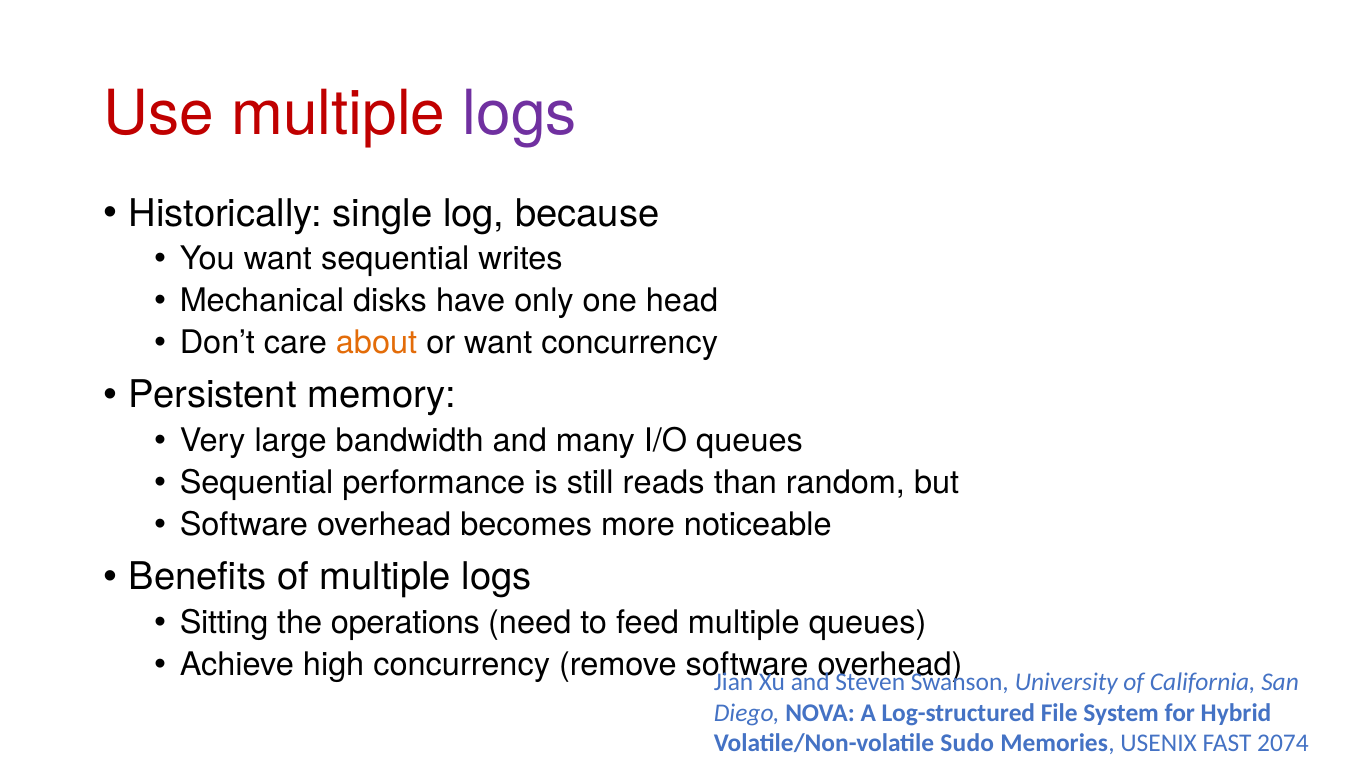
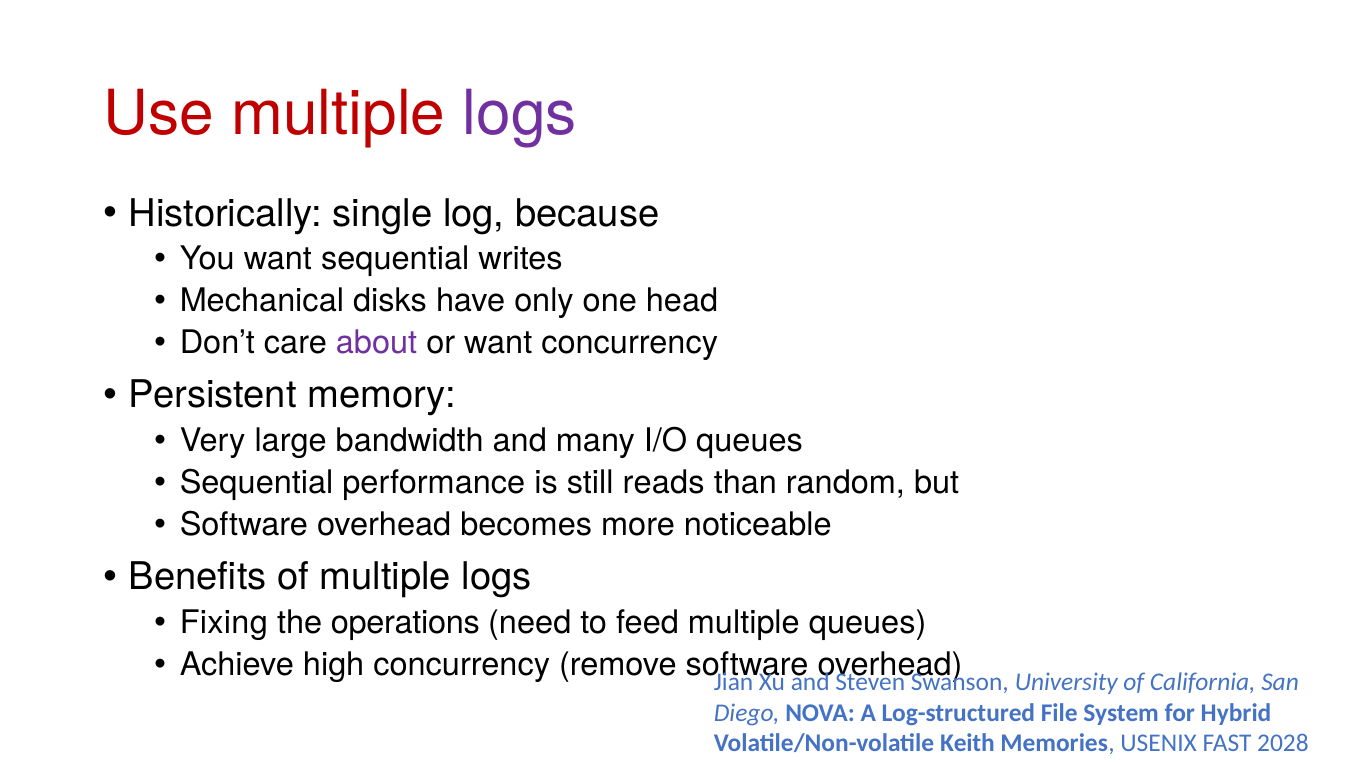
about colour: orange -> purple (377, 343)
Sitting: Sitting -> Fixing (224, 623)
Sudo: Sudo -> Keith (967, 744)
2074: 2074 -> 2028 (1283, 744)
